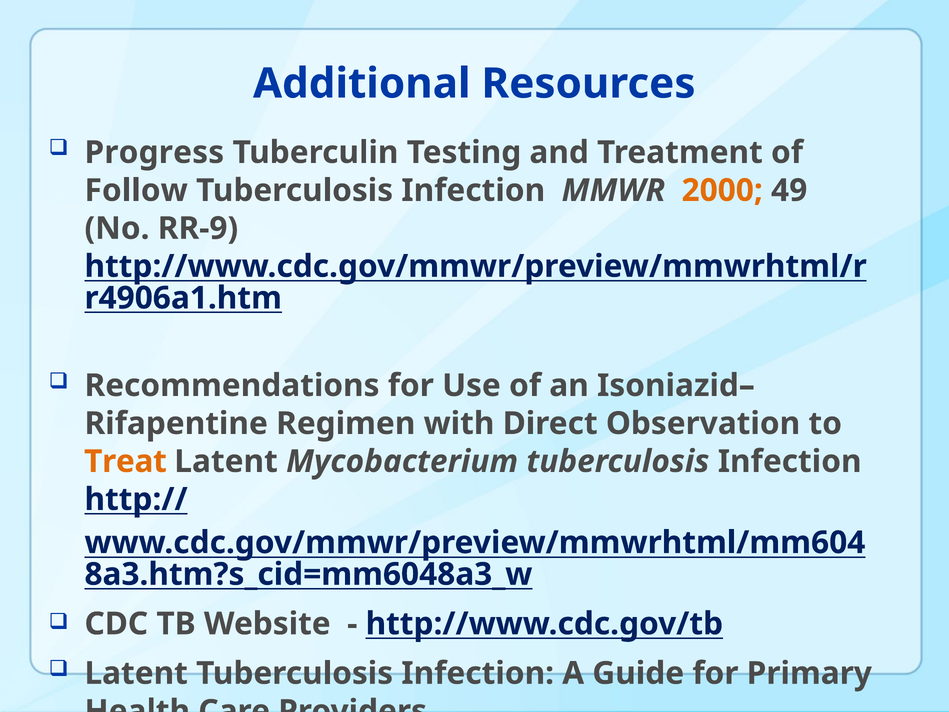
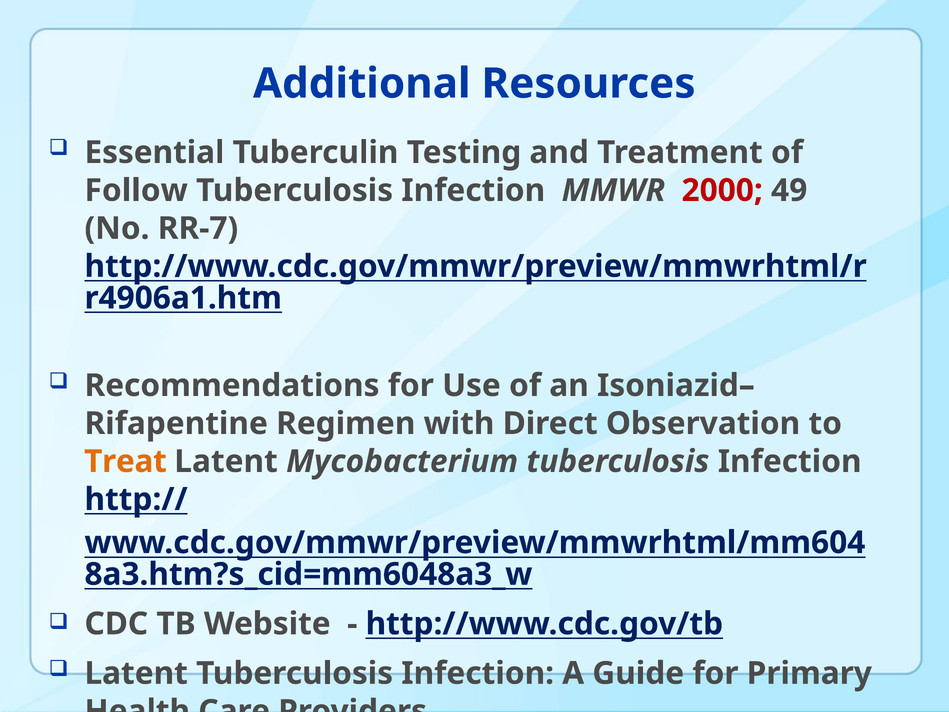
Progress: Progress -> Essential (154, 152)
2000 colour: orange -> red (722, 190)
RR-9: RR-9 -> RR-7 (198, 228)
